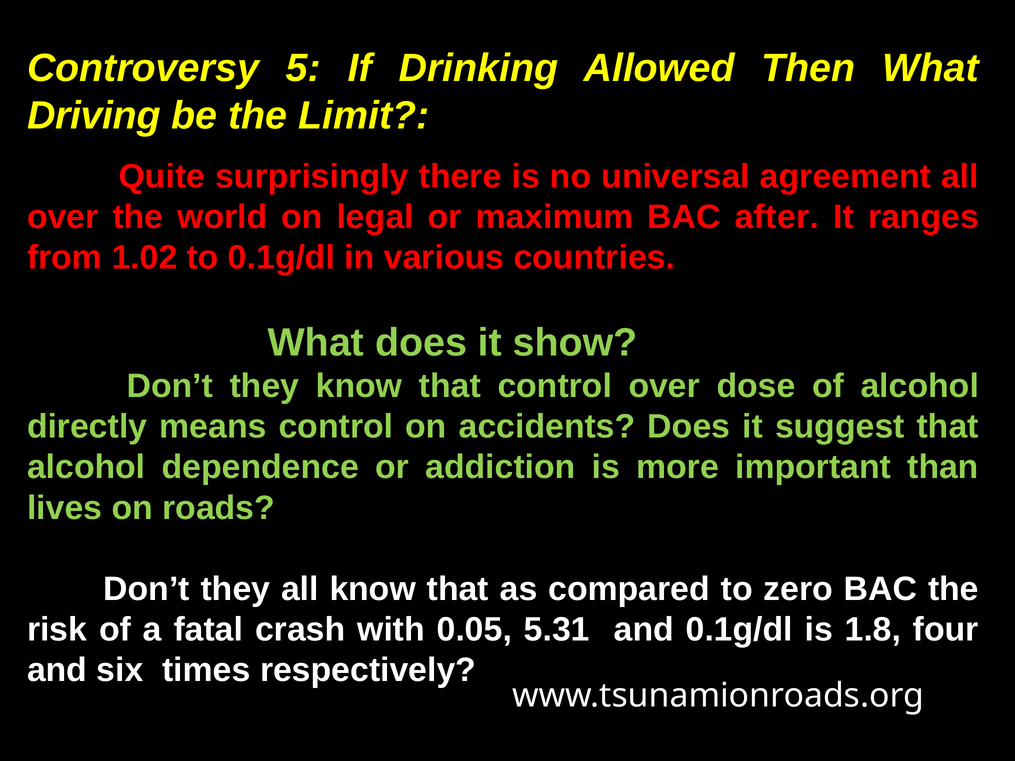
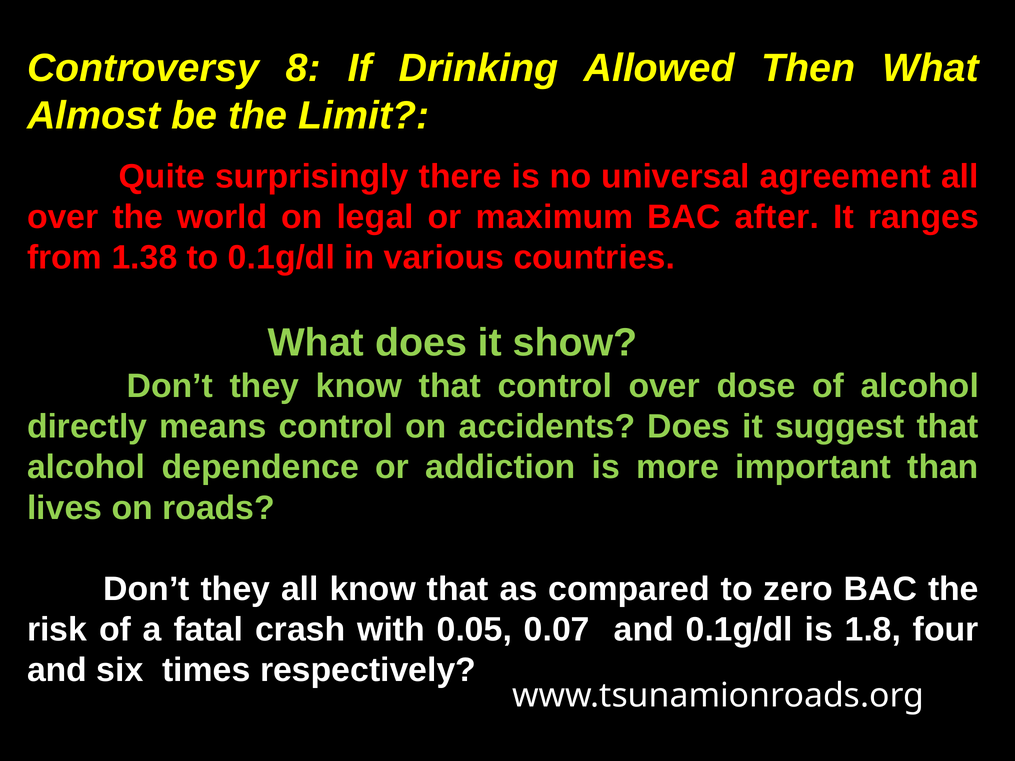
5: 5 -> 8 (303, 68)
Driving: Driving -> Almost (94, 116)
1.02: 1.02 -> 1.38 (144, 258)
5.31: 5.31 -> 0.07 (557, 630)
